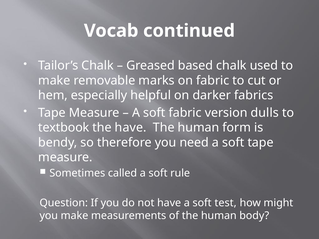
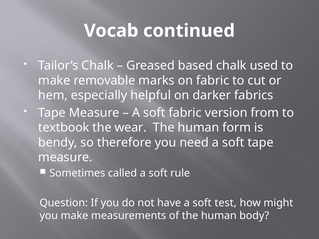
dulls: dulls -> from (265, 113)
the have: have -> wear (131, 128)
